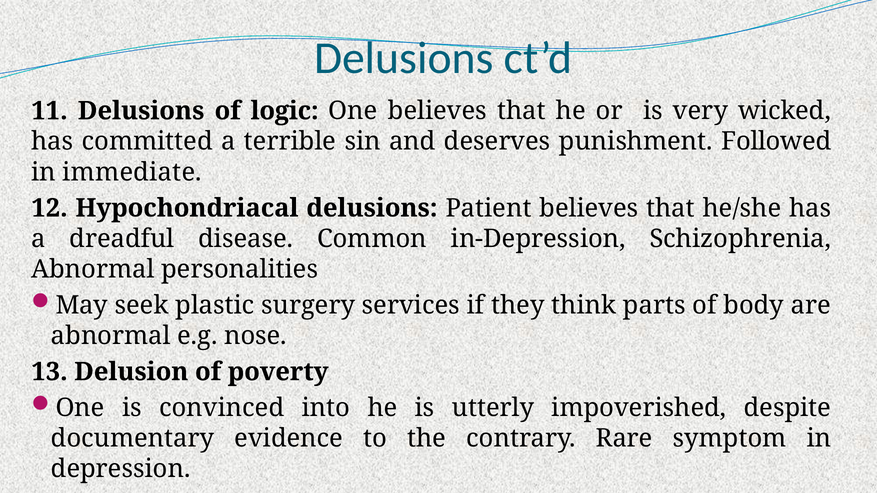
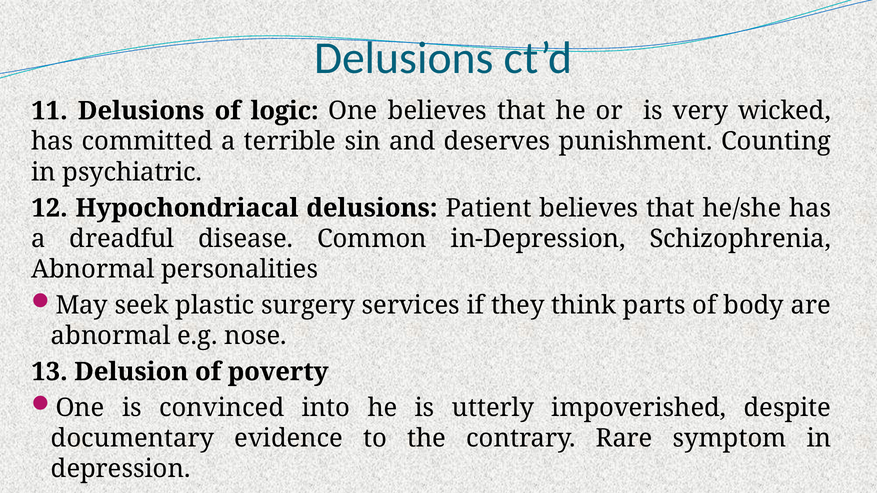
Followed: Followed -> Counting (776, 142)
immediate: immediate -> psychiatric (132, 172)
